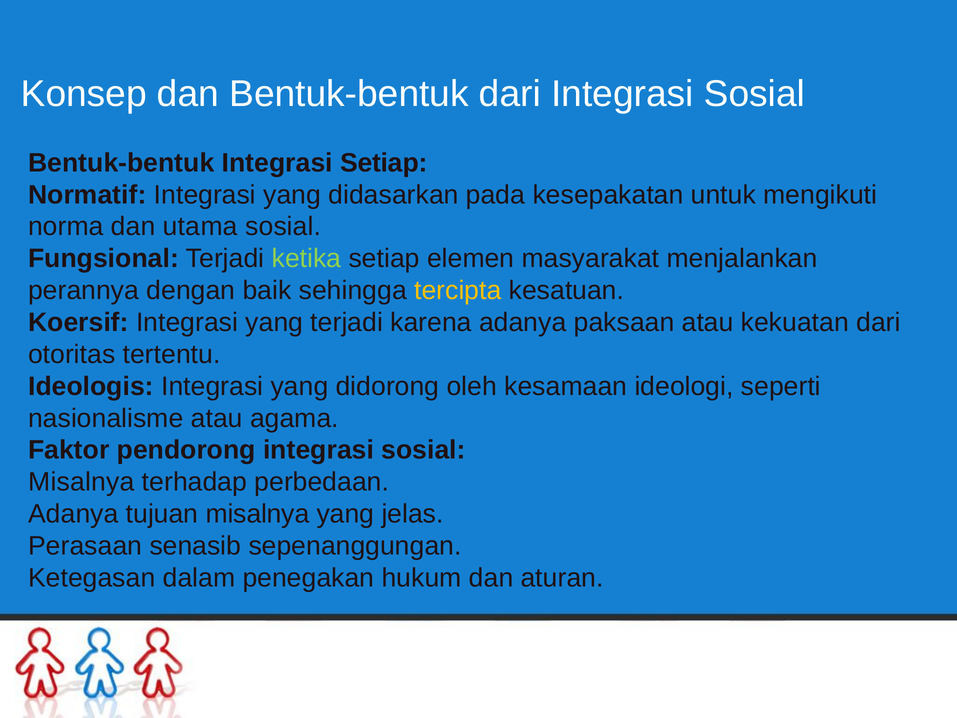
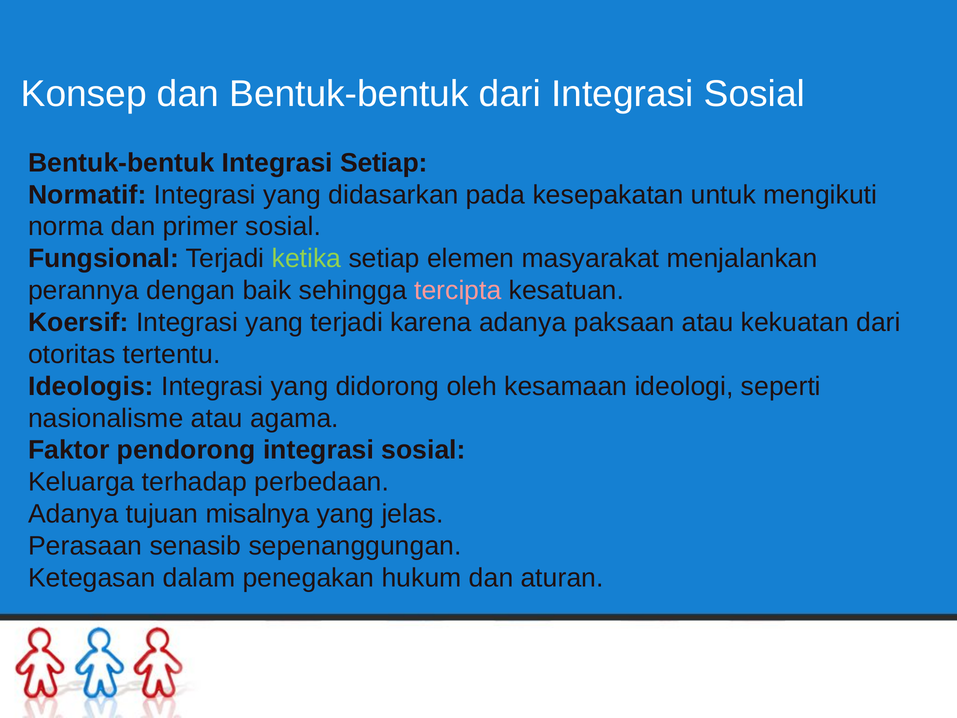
utama: utama -> primer (200, 227)
tercipta colour: yellow -> pink (458, 290)
Misalnya: Misalnya -> Keluarga (81, 482)
